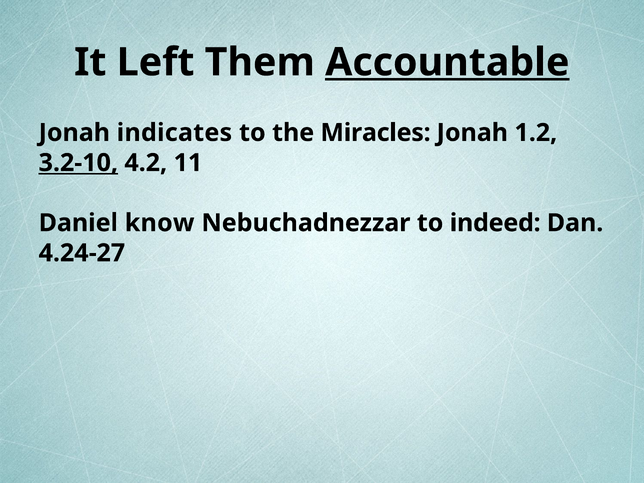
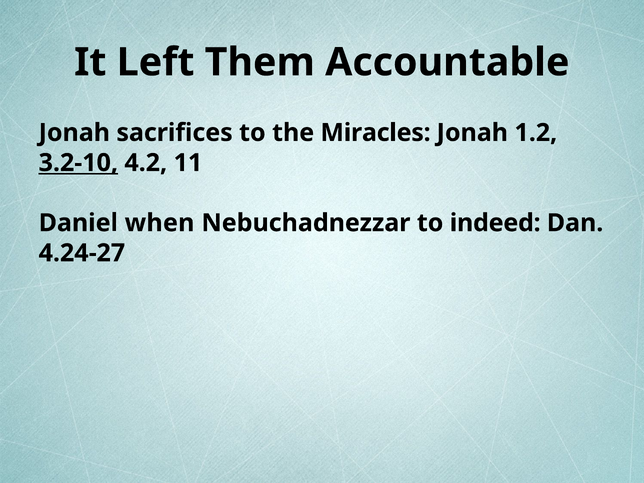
Accountable underline: present -> none (447, 62)
indicates: indicates -> sacrifices (175, 133)
know: know -> when (160, 223)
